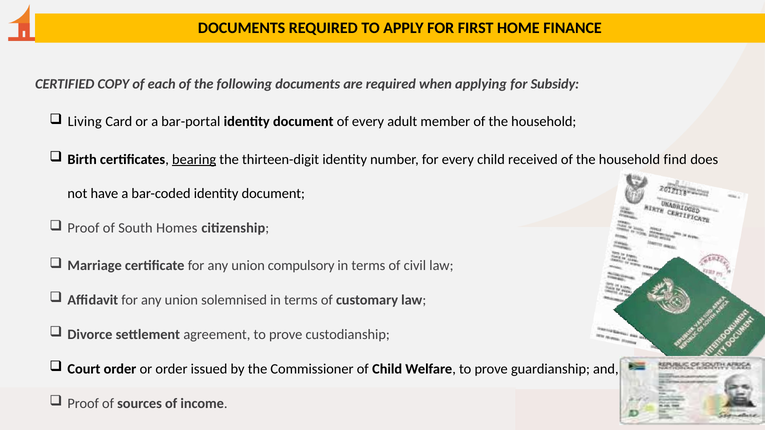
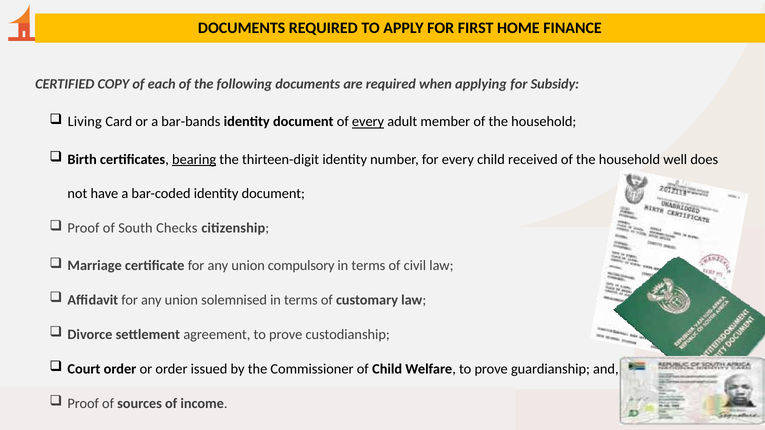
bar-portal: bar-portal -> bar-bands (191, 122)
every underline: none -> present (368, 122)
find: find -> well (675, 159)
Homes: Homes -> Checks (177, 228)
